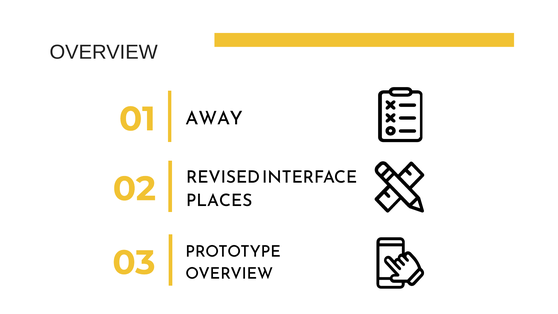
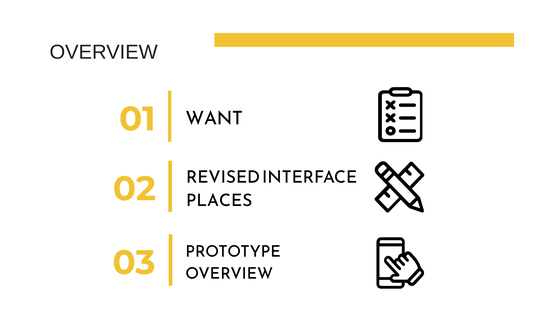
AWAY: AWAY -> WANT (214, 118)
